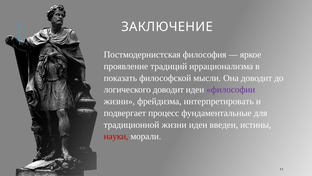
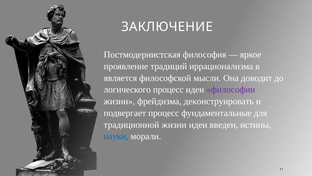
показать: показать -> является (120, 78)
логического доводит: доводит -> процесс (168, 89)
интерпретировать: интерпретировать -> деконструировать (219, 101)
науки colour: red -> blue (116, 136)
